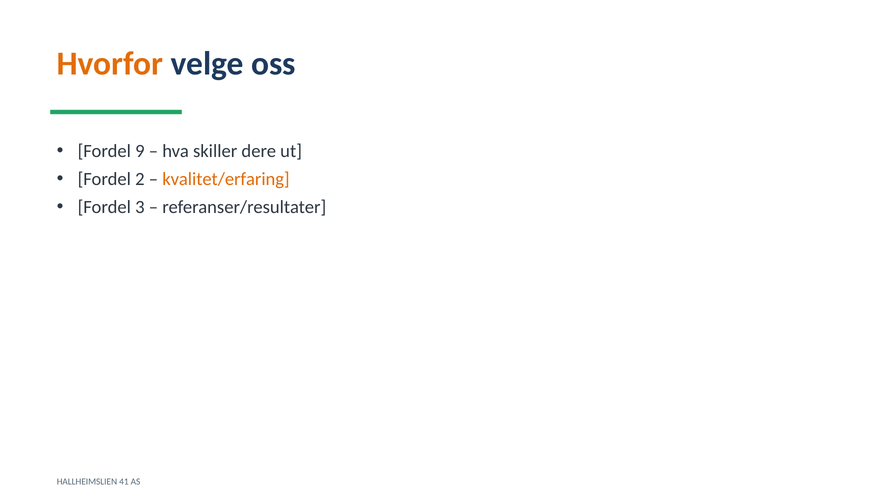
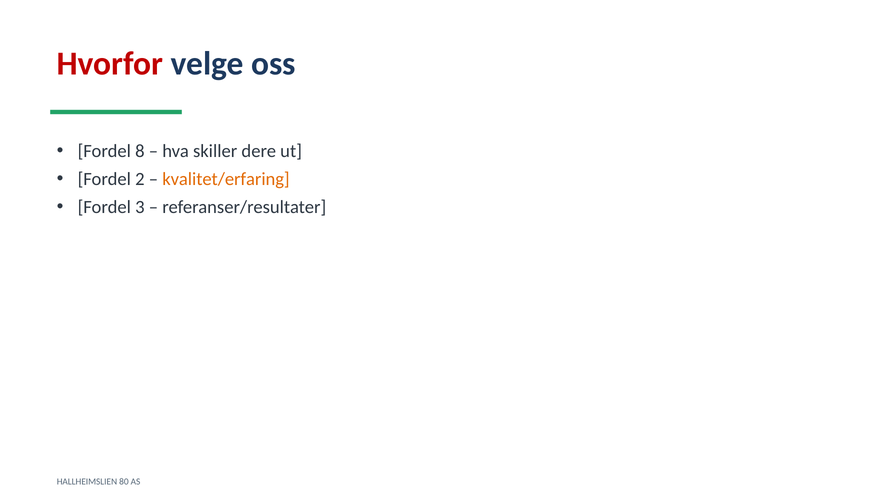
Hvorfor colour: orange -> red (110, 64)
9: 9 -> 8 (140, 151)
41: 41 -> 80 (124, 481)
